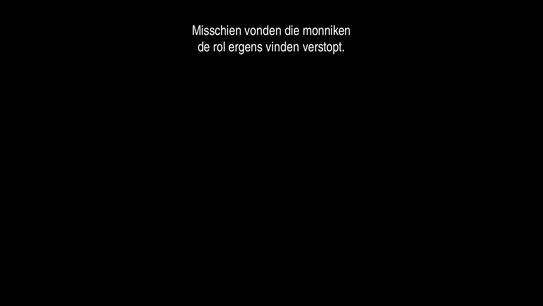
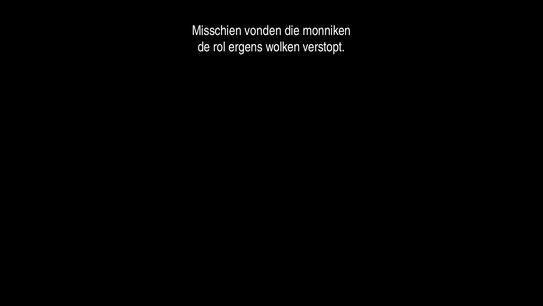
vinden: vinden -> wolken (283, 47)
